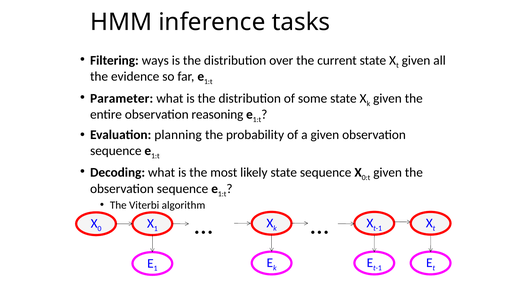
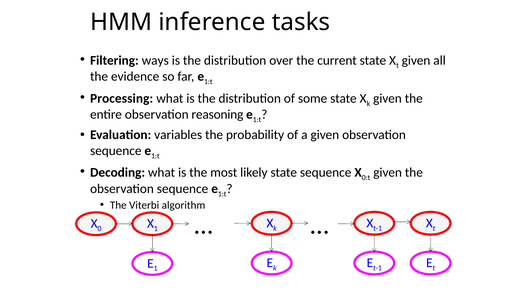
Parameter: Parameter -> Processing (122, 98)
planning: planning -> variables (178, 135)
